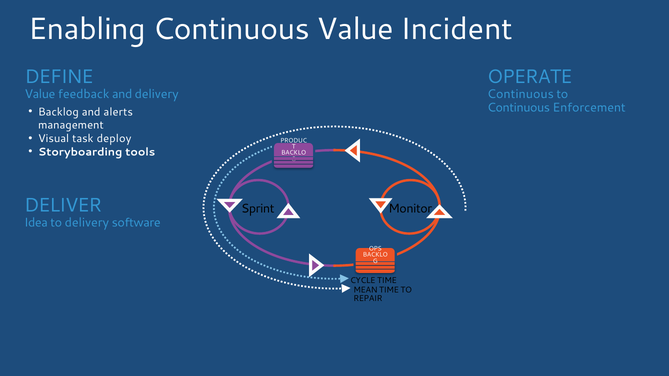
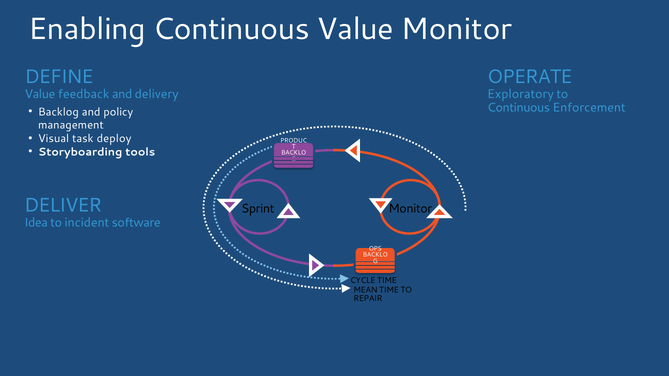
Value Incident: Incident -> Monitor (457, 29)
Continuous: Continuous -> Exploratory (521, 94)
alerts: alerts -> policy (118, 112)
to delivery: delivery -> incident (87, 223)
